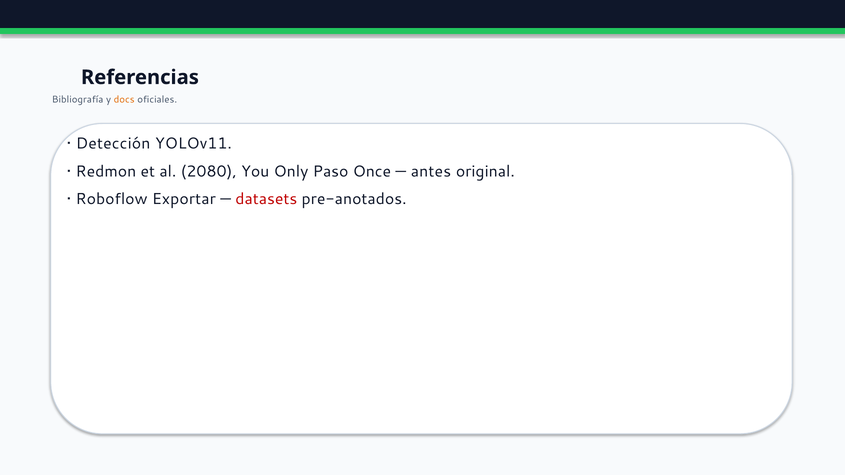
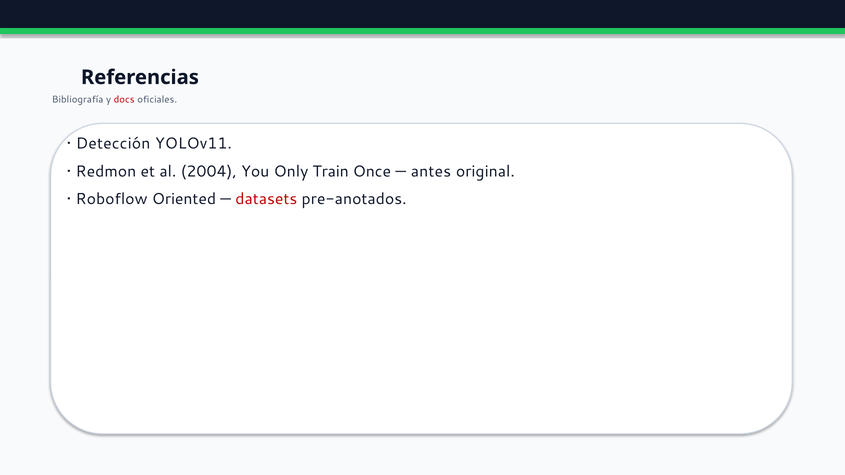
docs colour: orange -> red (124, 100)
2080: 2080 -> 2004 (209, 171)
Paso: Paso -> Train (331, 171)
Exportar: Exportar -> Oriented (184, 199)
